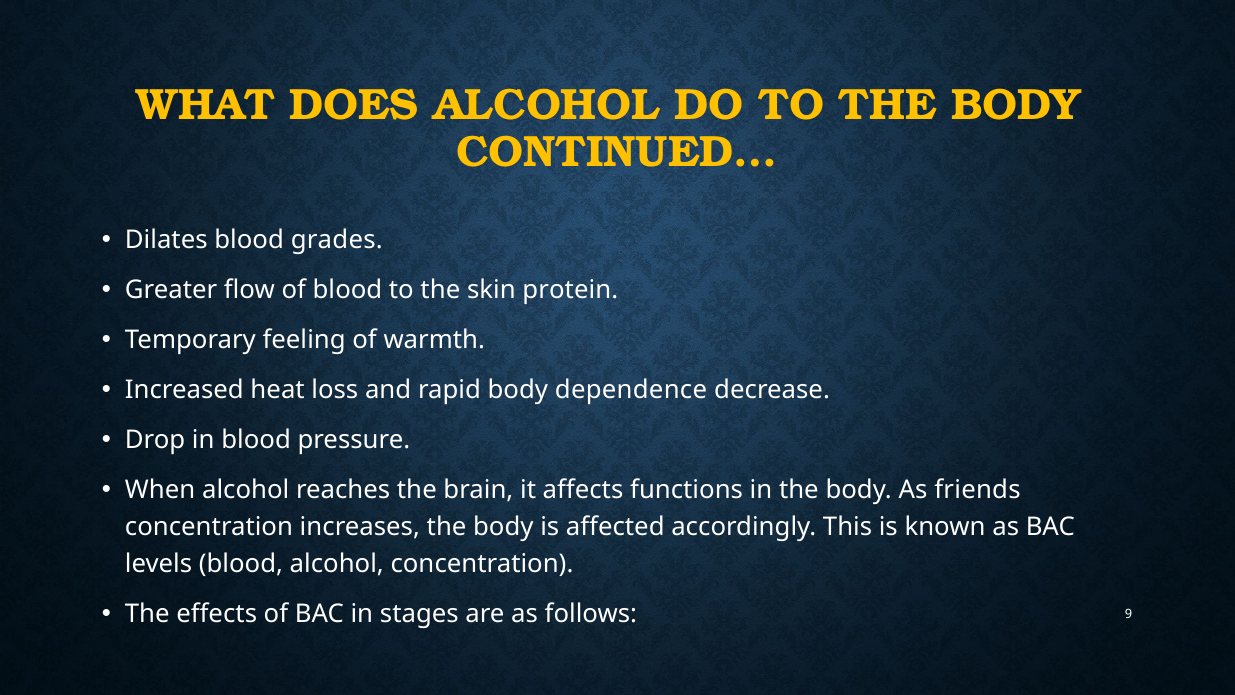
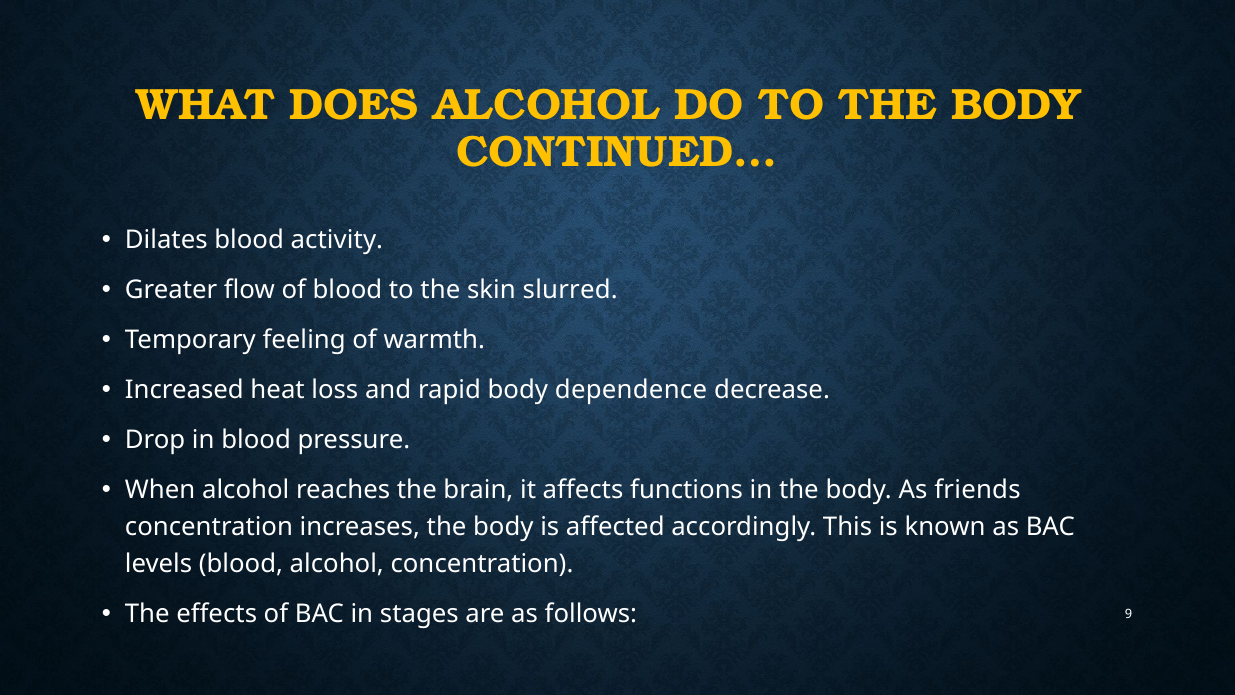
grades: grades -> activity (337, 240)
protein: protein -> slurred (570, 290)
